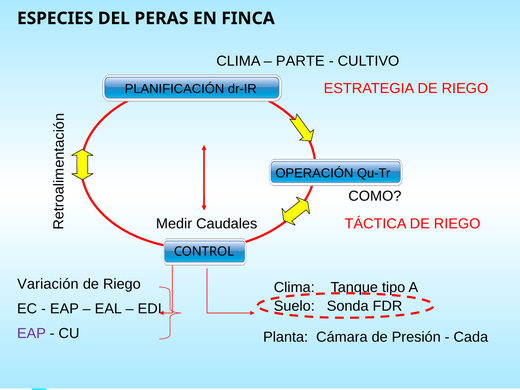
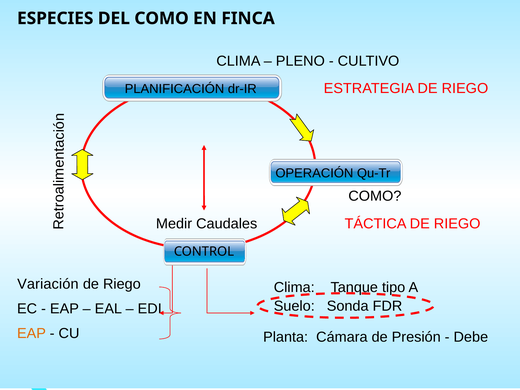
DEL PERAS: PERAS -> COMO (162, 18)
PARTE: PARTE -> PLENO (300, 61)
EAP colour: purple -> orange (31, 333)
Cada: Cada -> Debe (471, 337)
